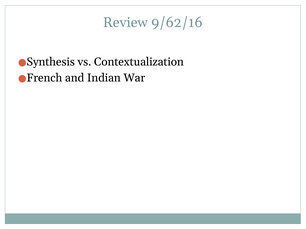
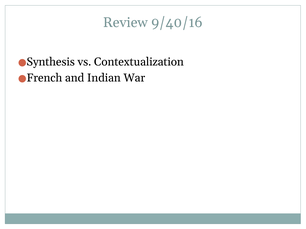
9/62/16: 9/62/16 -> 9/40/16 (177, 23)
